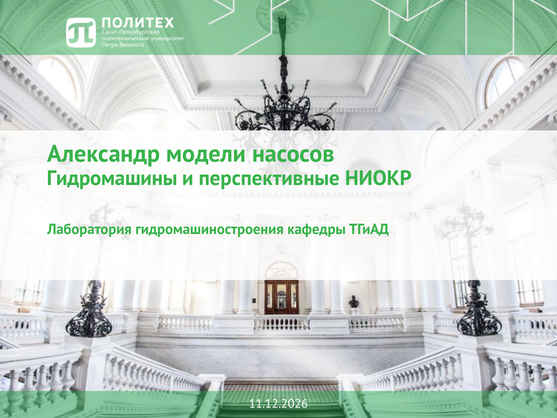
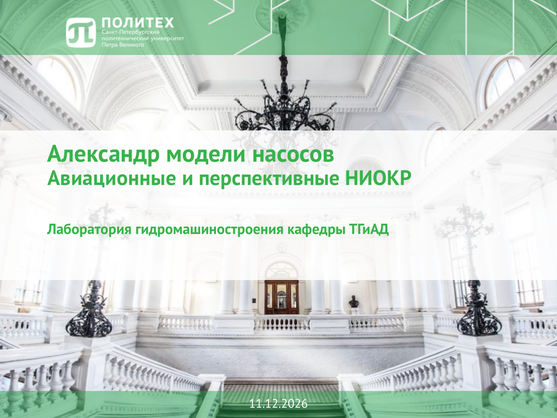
Гидромашины: Гидромашины -> Авиационные (112, 178)
